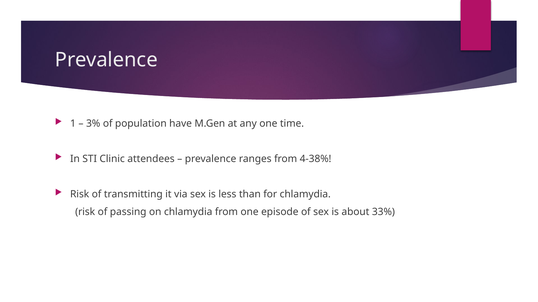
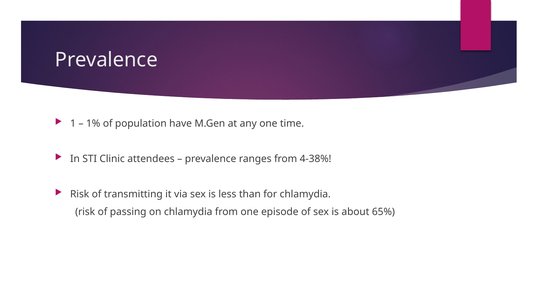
3%: 3% -> 1% (93, 124)
33%: 33% -> 65% (383, 212)
